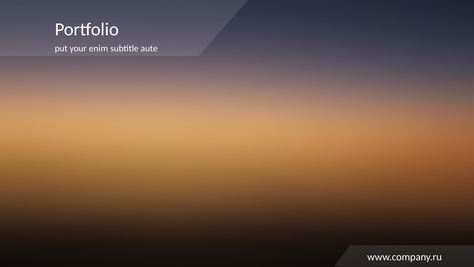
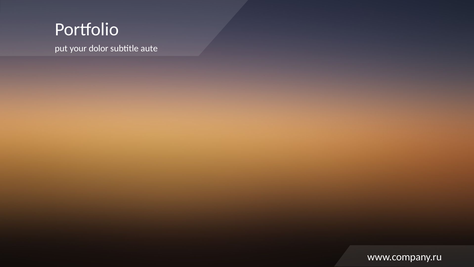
enim: enim -> dolor (99, 48)
